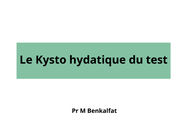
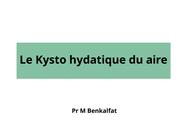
test: test -> aire (157, 60)
